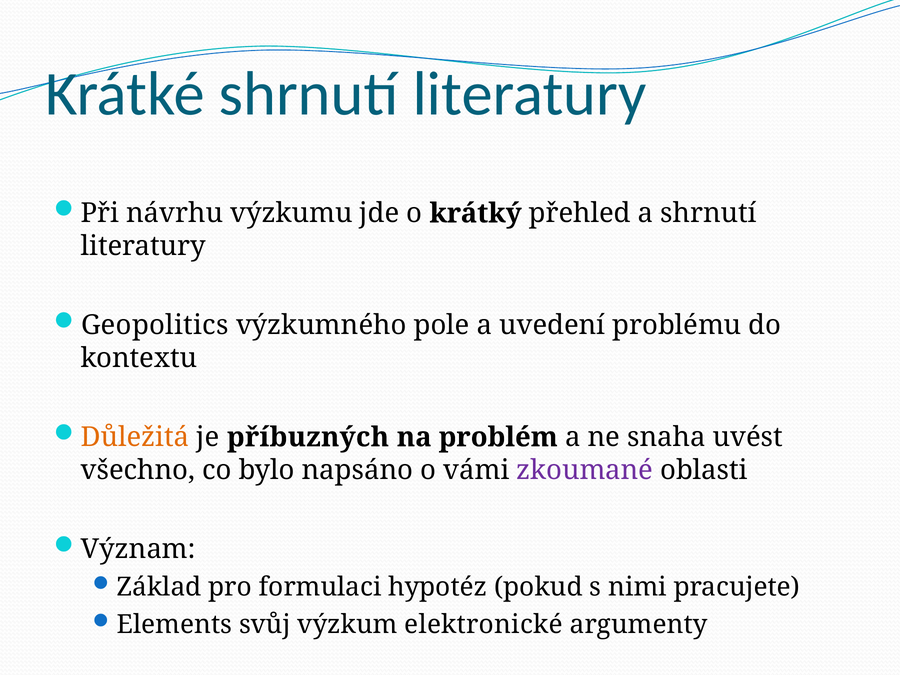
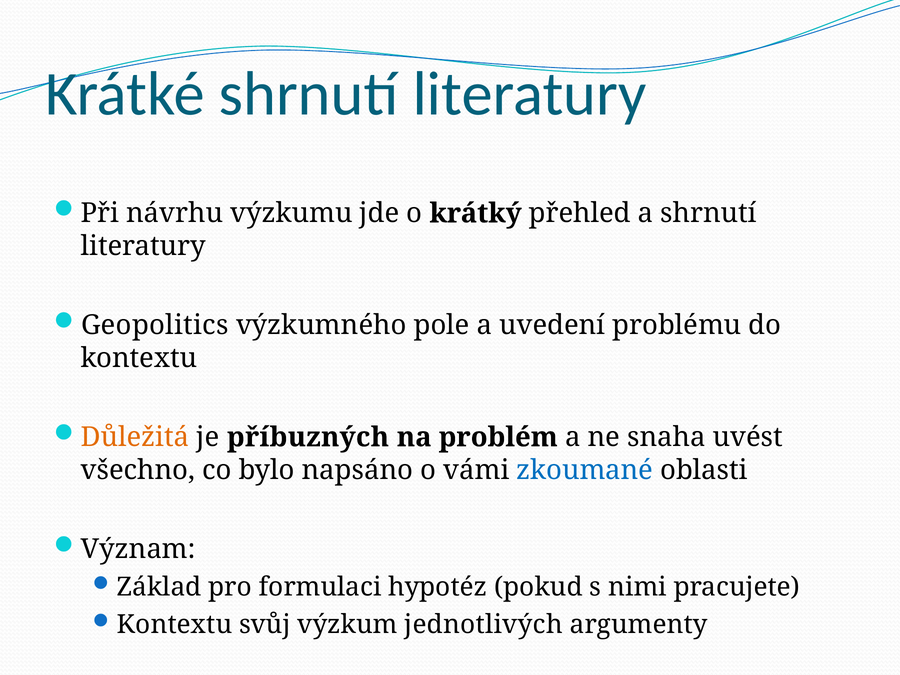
zkoumané colour: purple -> blue (585, 470)
Elements: Elements -> Kontextu (175, 625)
elektronické: elektronické -> jednotlivých (484, 625)
